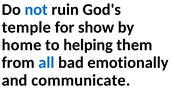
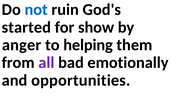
temple: temple -> started (26, 27)
home: home -> anger (22, 45)
all colour: blue -> purple (46, 63)
communicate: communicate -> opportunities (81, 80)
